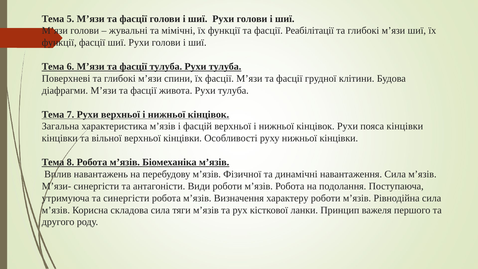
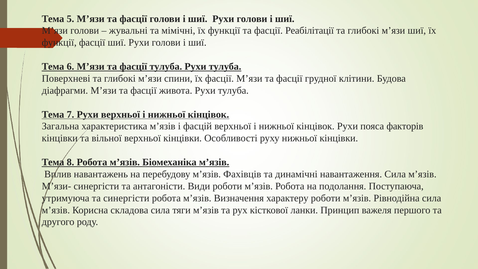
пояса кінцівки: кінцівки -> факторів (405, 126)
Фізичної: Фізичної -> Фахівців (242, 174)
